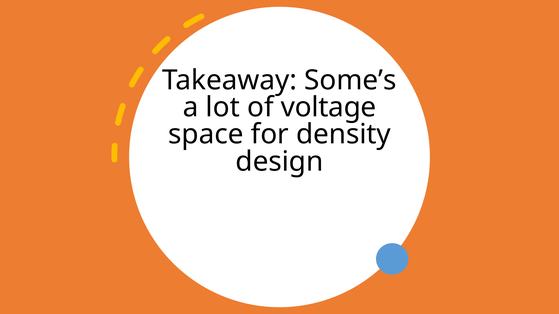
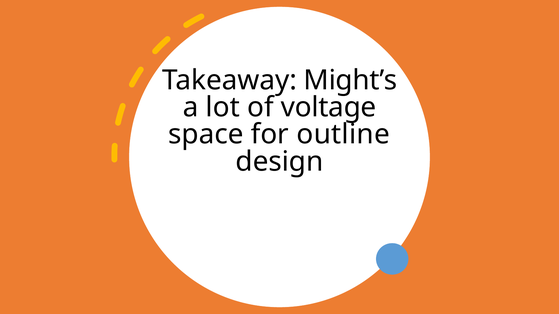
Some’s: Some’s -> Might’s (351, 80)
density: density -> outline (343, 135)
